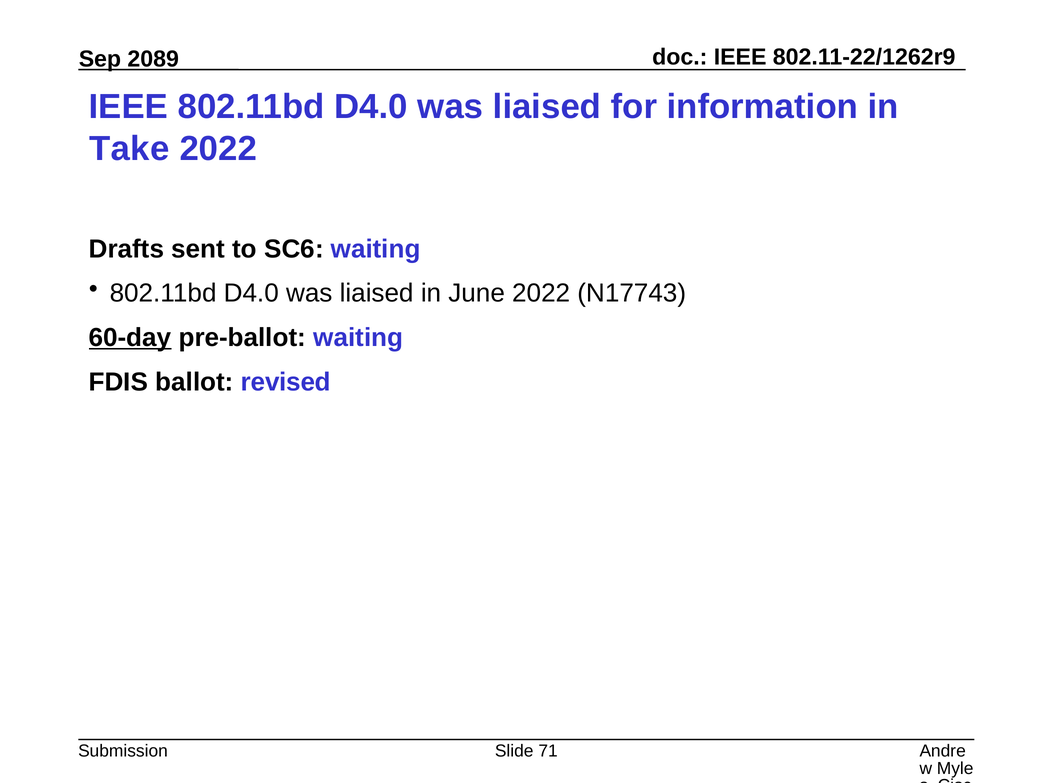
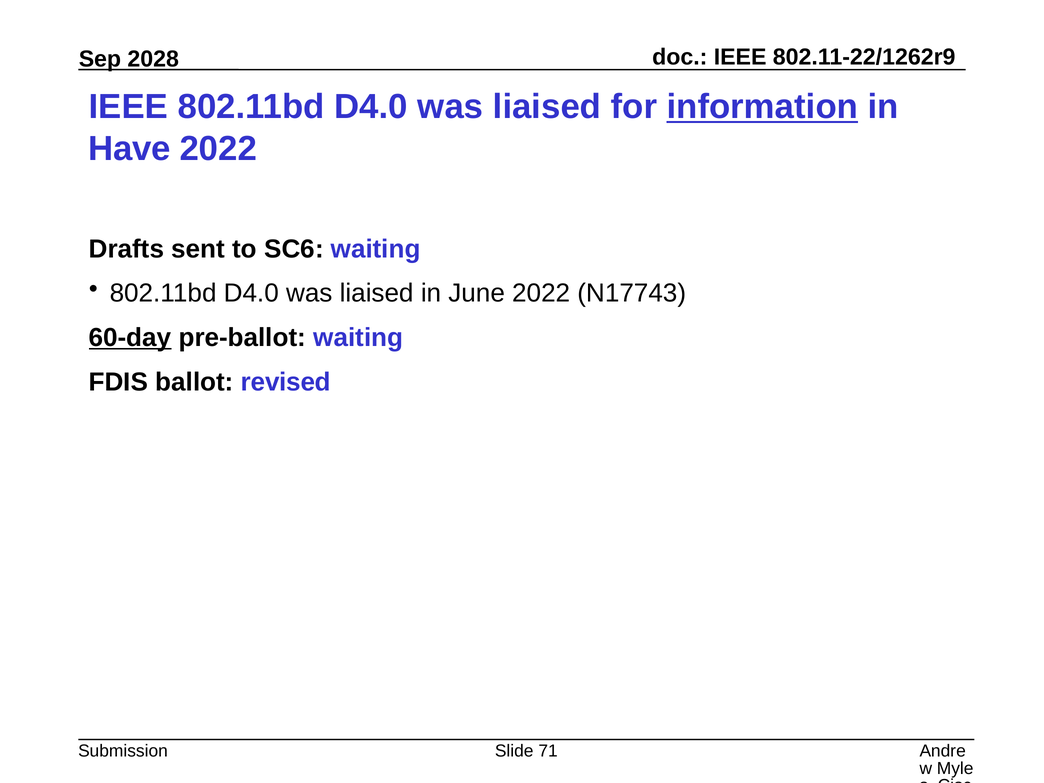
2089: 2089 -> 2028 (153, 59)
information underline: none -> present (762, 107)
Take: Take -> Have (130, 149)
